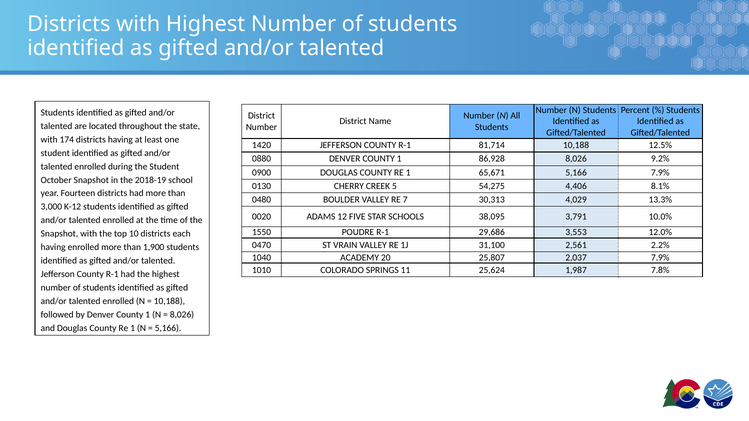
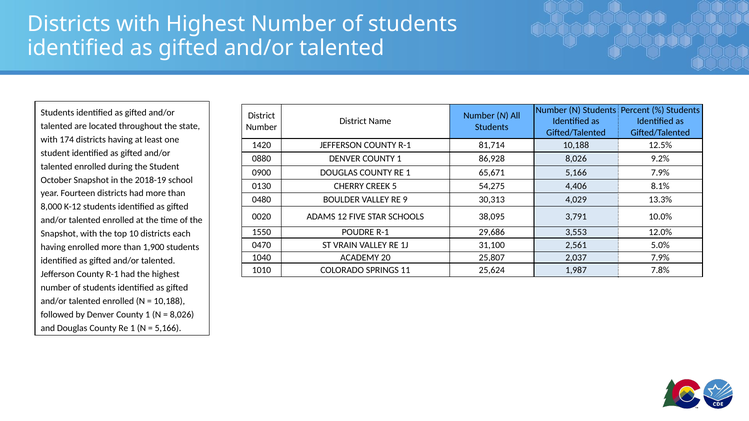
7: 7 -> 9 (405, 200)
3,000: 3,000 -> 8,000 (51, 207)
2.2%: 2.2% -> 5.0% (660, 245)
